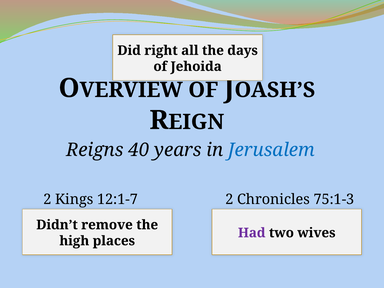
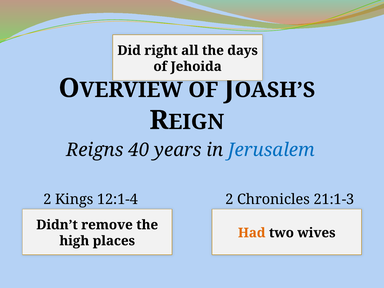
12:1-7: 12:1-7 -> 12:1-4 (117, 199)
75:1-3: 75:1-3 -> 21:1-3 (334, 199)
Had colour: purple -> orange (252, 233)
